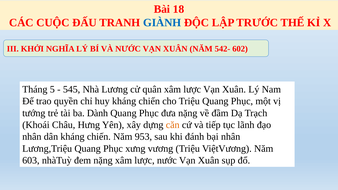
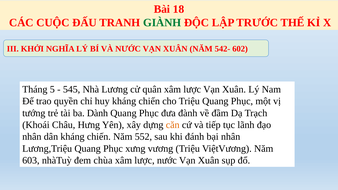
GIÀNH colour: blue -> green (162, 23)
đưa nặng: nặng -> đành (188, 113)
953: 953 -> 552 (143, 137)
đem nặng: nặng -> chùa (103, 160)
